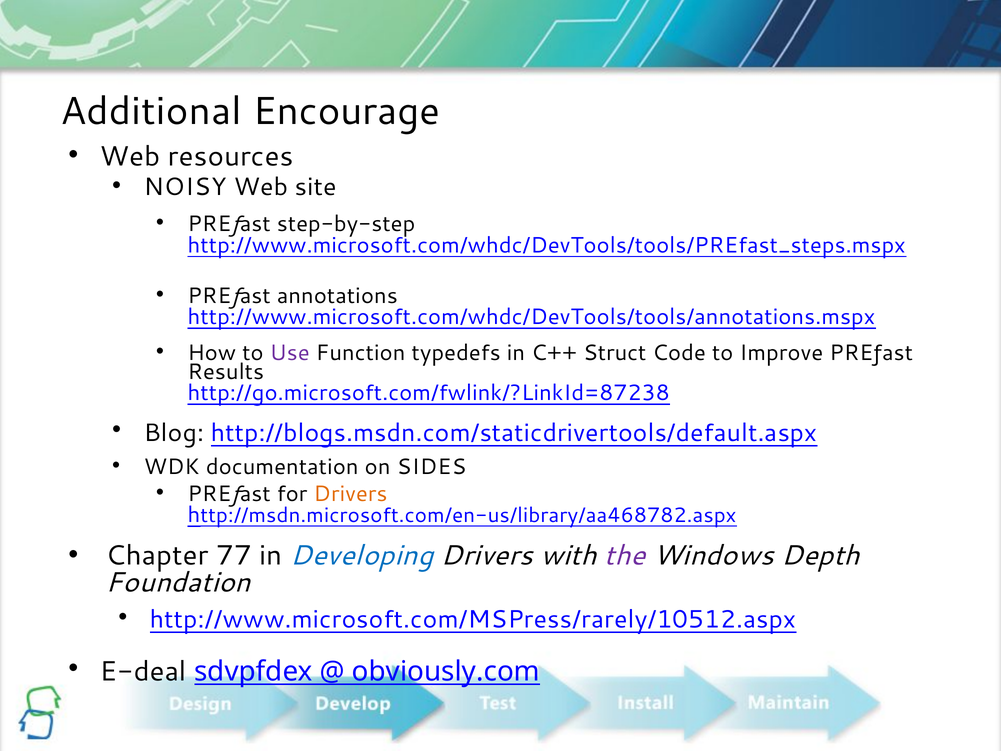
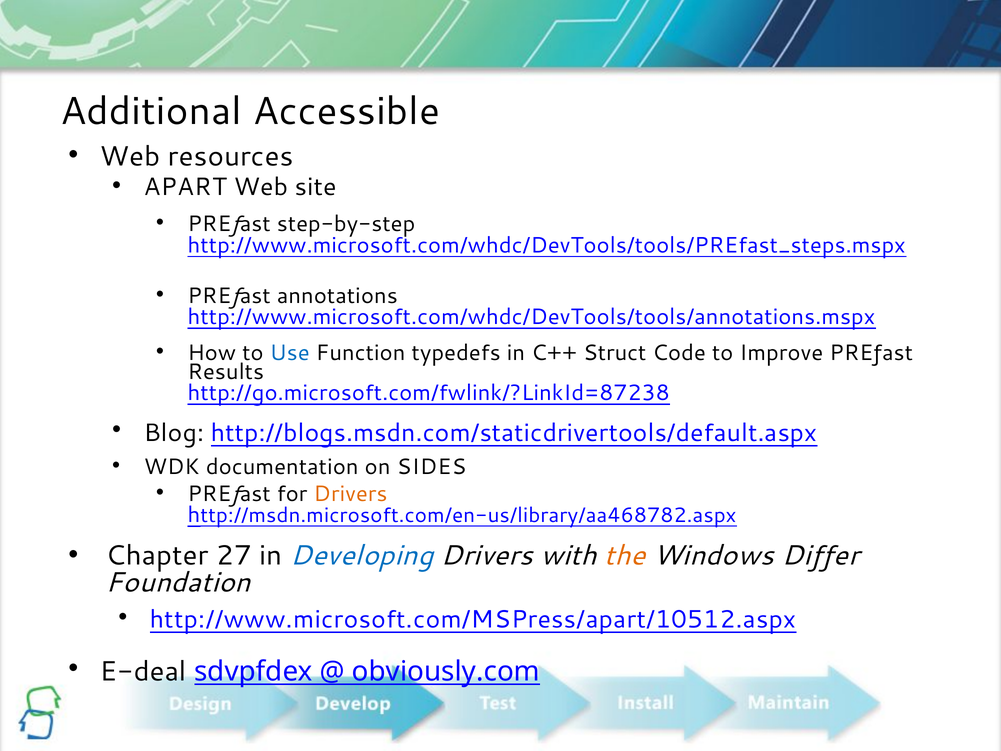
Encourage: Encourage -> Accessible (346, 111)
NOISY: NOISY -> APART (185, 187)
Use colour: purple -> blue (290, 353)
77: 77 -> 27 (234, 556)
the colour: purple -> orange (625, 556)
Depth: Depth -> Differ (821, 556)
http://www.microsoft.com/MSPress/rarely/10512.aspx: http://www.microsoft.com/MSPress/rarely/10512.aspx -> http://www.microsoft.com/MSPress/apart/10512.aspx (473, 619)
